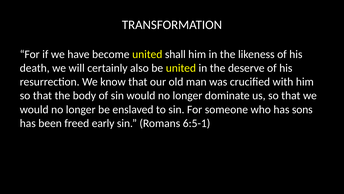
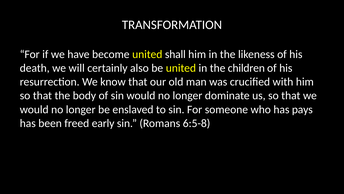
deserve: deserve -> children (246, 68)
sons: sons -> pays (302, 109)
6:5-1: 6:5-1 -> 6:5-8 (197, 123)
